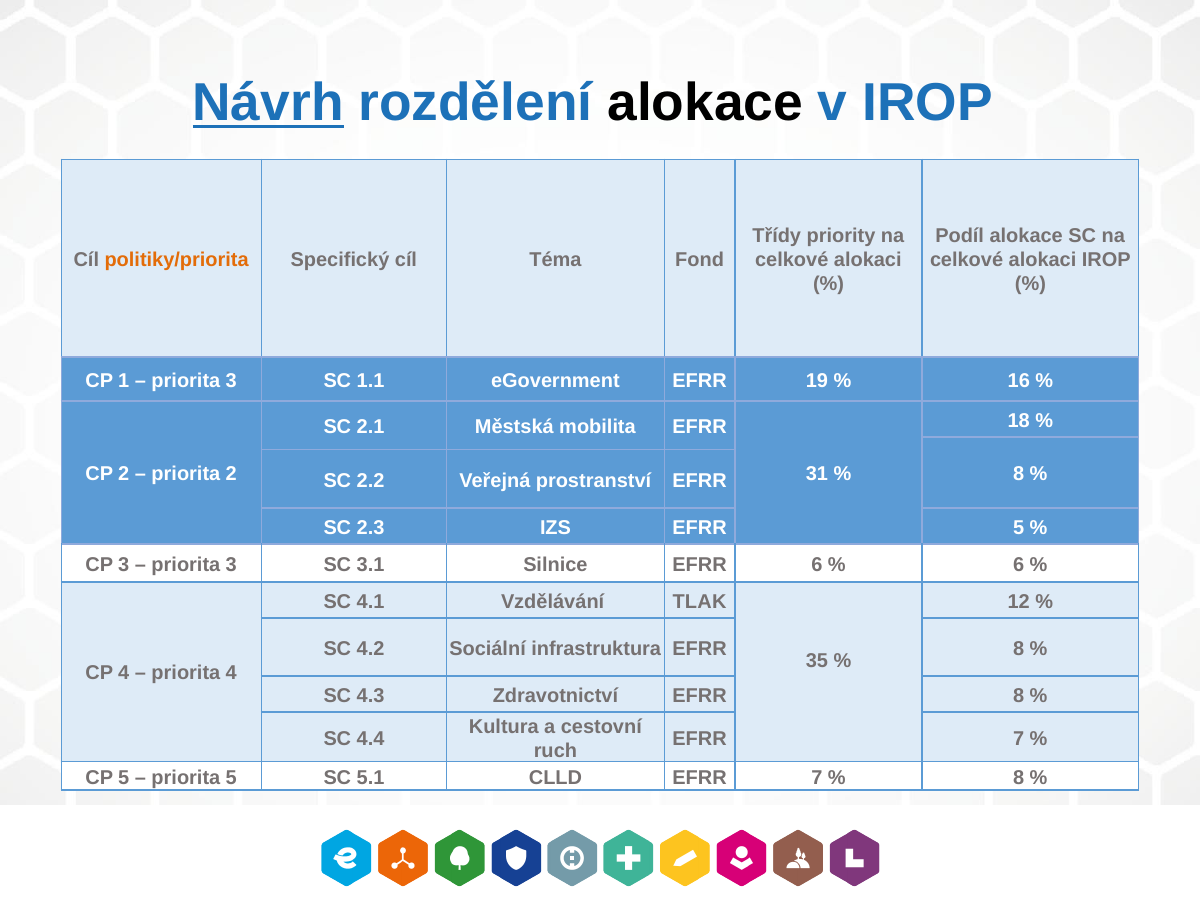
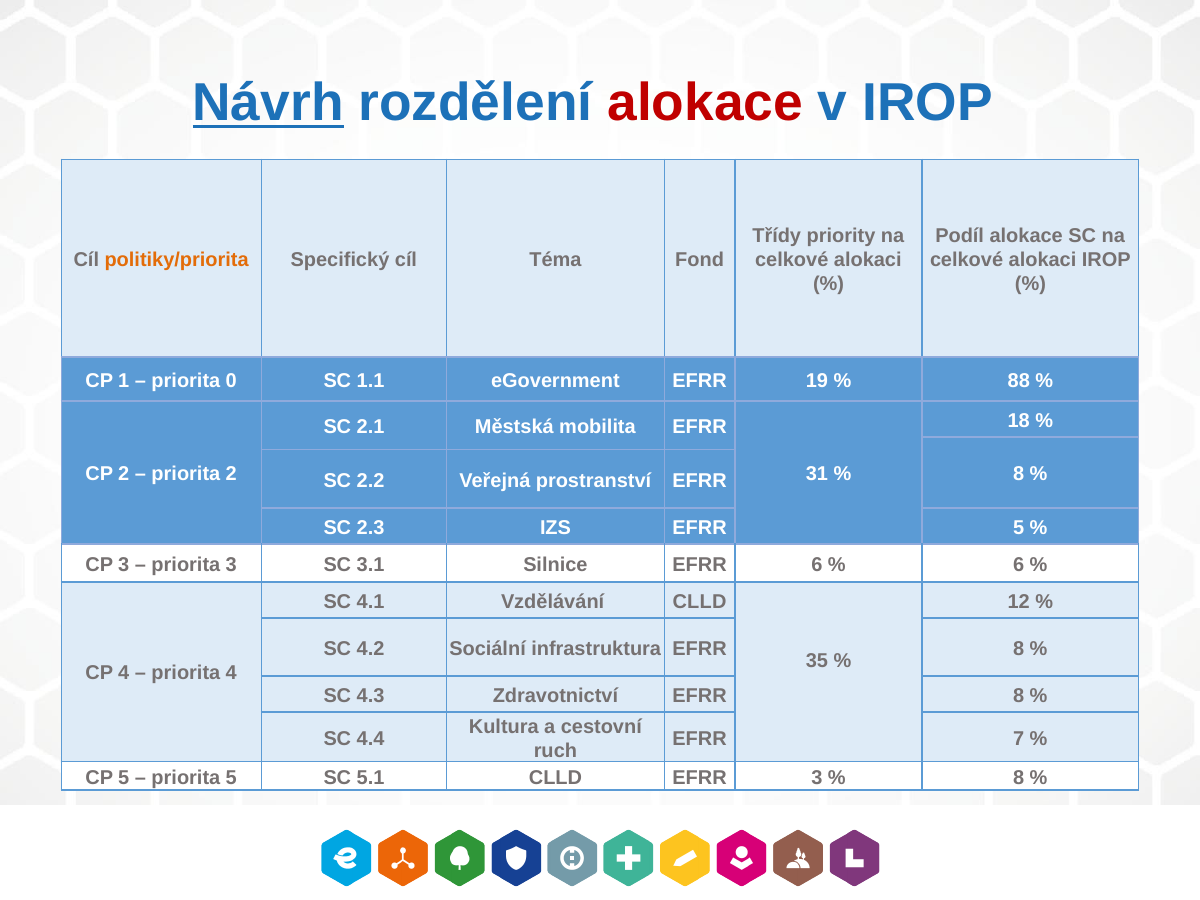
alokace colour: black -> red (705, 103)
3: 3 -> 0 (231, 381)
16: 16 -> 88 (1019, 381)
Vzdělávání TLAK: TLAK -> CLLD (700, 602)
CLLD EFRR 7: 7 -> 3 (817, 777)
